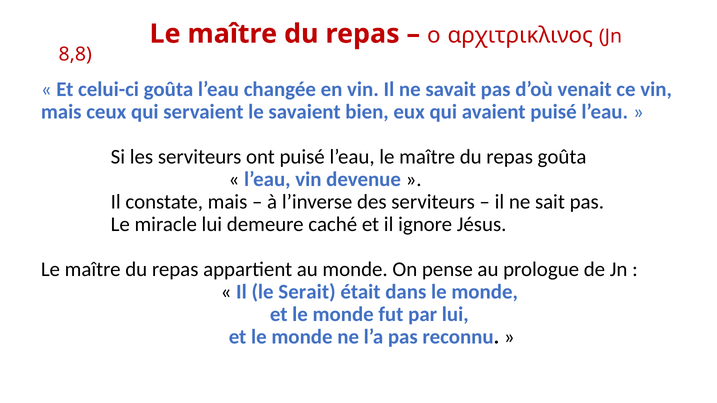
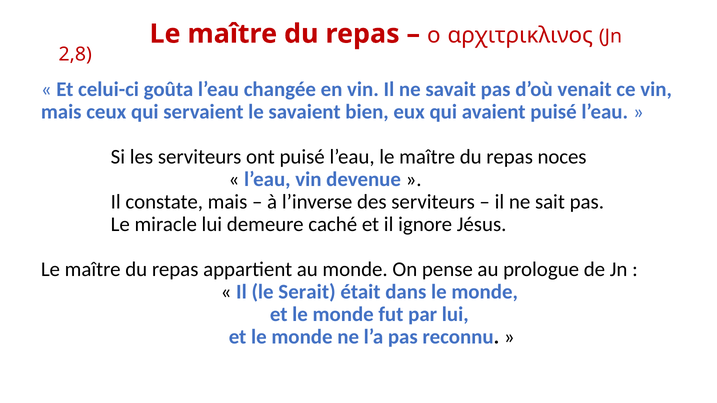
8,8: 8,8 -> 2,8 (75, 54)
repas goûta: goûta -> noces (562, 157)
